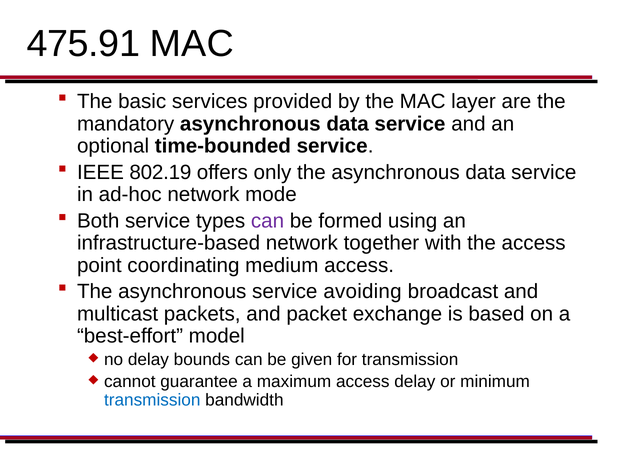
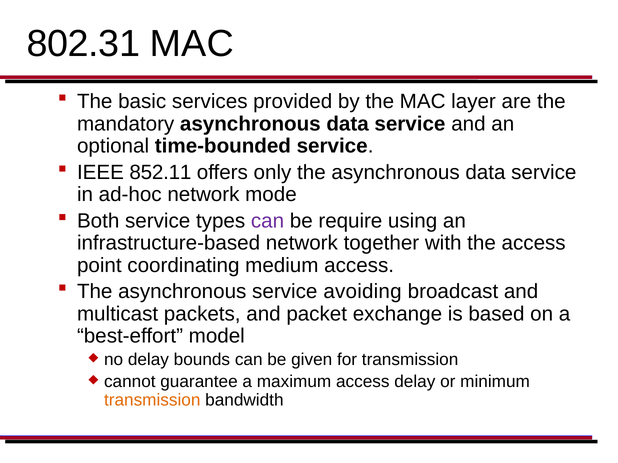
475.91: 475.91 -> 802.31 (83, 44)
802.19: 802.19 -> 852.11 (160, 172)
formed: formed -> require (350, 221)
transmission colour: blue -> orange (152, 401)
